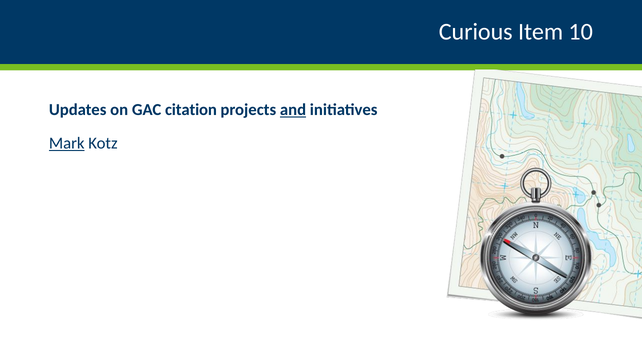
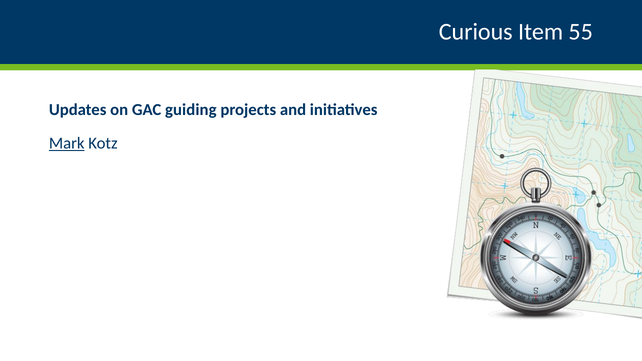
10: 10 -> 55 (581, 32)
citation: citation -> guiding (191, 110)
and underline: present -> none (293, 110)
